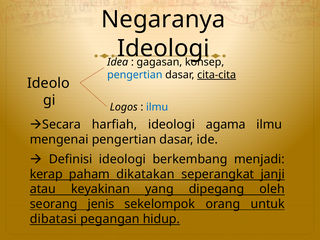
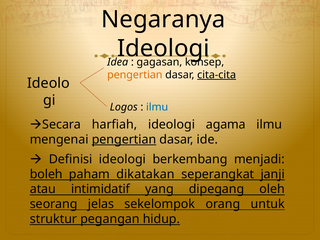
pengertian colour: blue -> orange (135, 75)
pengertian underline: none -> present (124, 140)
kerap: kerap -> boleh (46, 174)
keyakinan: keyakinan -> intimidatif (101, 189)
jenis: jenis -> jelas (101, 204)
dibatasi: dibatasi -> struktur (53, 219)
